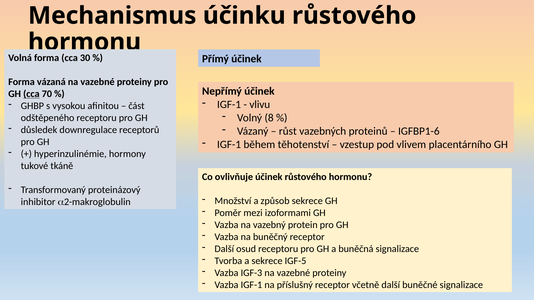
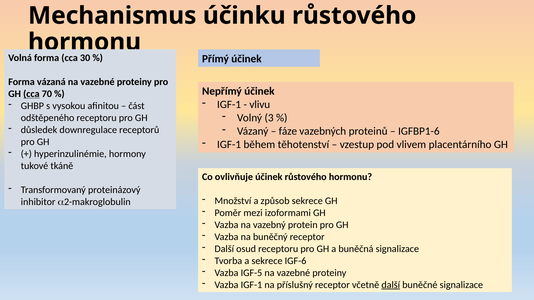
8: 8 -> 3 (269, 118)
růst: růst -> fáze (288, 131)
IGF-5: IGF-5 -> IGF-6 (296, 261)
IGF-3: IGF-3 -> IGF-5 (251, 273)
další underline: none -> present (391, 285)
